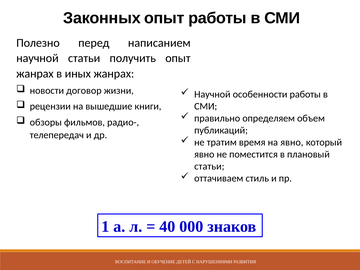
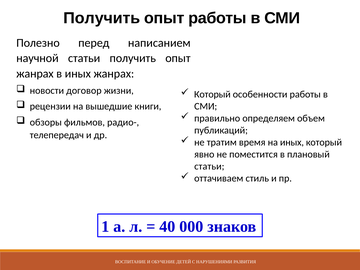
Законных: Законных -> Получить (102, 18)
Научной: Научной -> Который (212, 94)
на явно: явно -> иных (292, 142)
